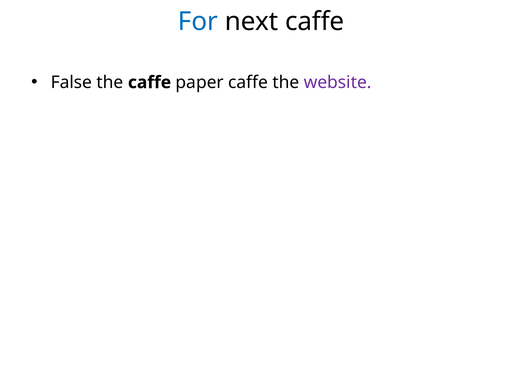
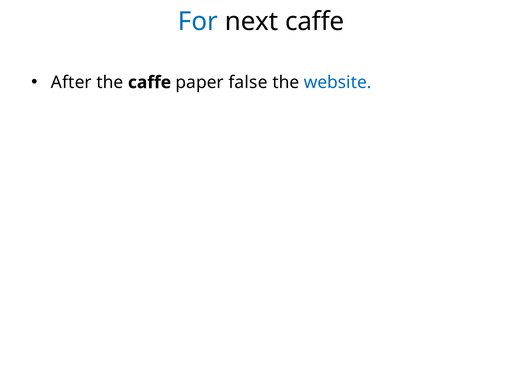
False: False -> After (71, 82)
paper caffe: caffe -> false (248, 82)
website colour: purple -> blue (338, 82)
